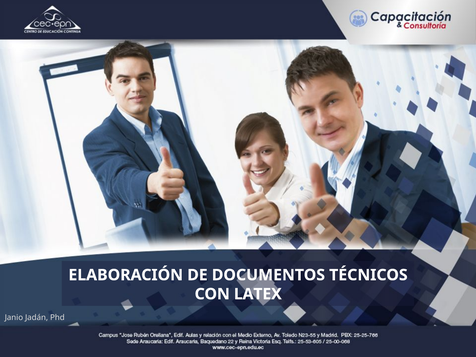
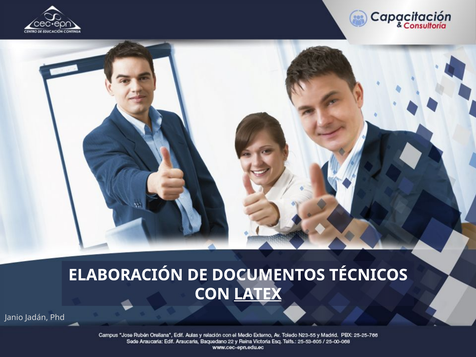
LATEX underline: none -> present (258, 294)
